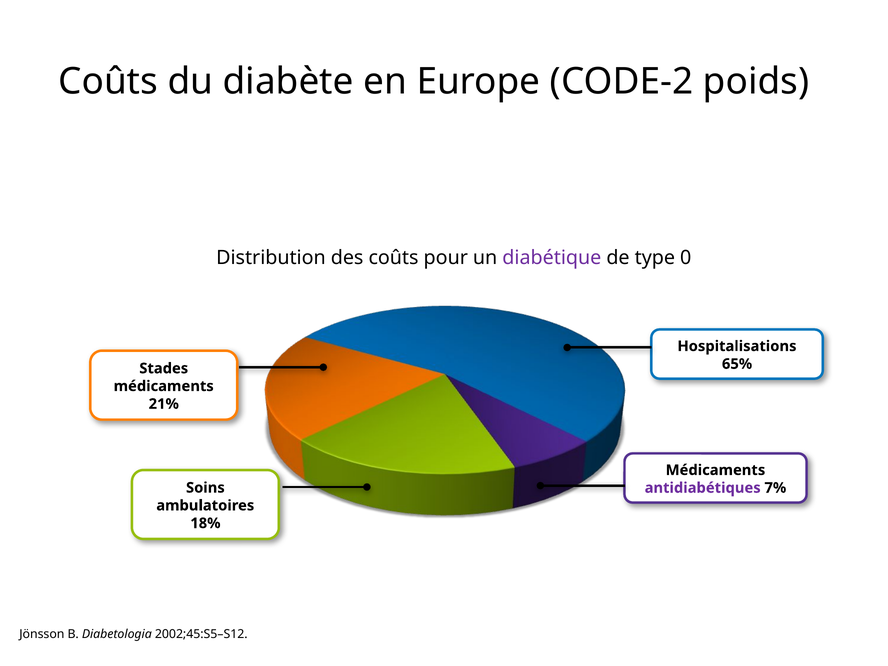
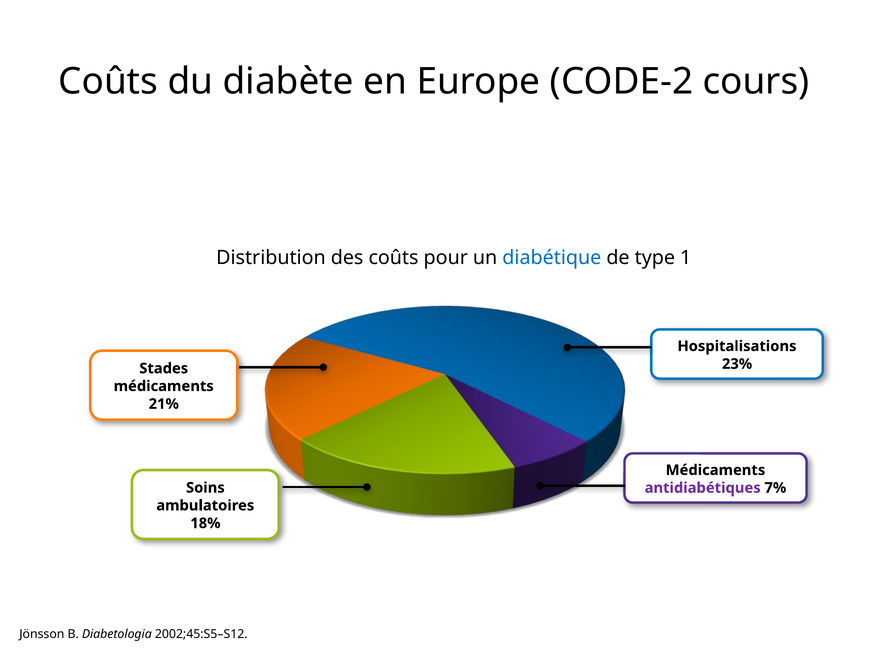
poids: poids -> cours (756, 82)
diabétique colour: purple -> blue (552, 258)
0: 0 -> 1 (686, 258)
65%: 65% -> 23% (737, 364)
